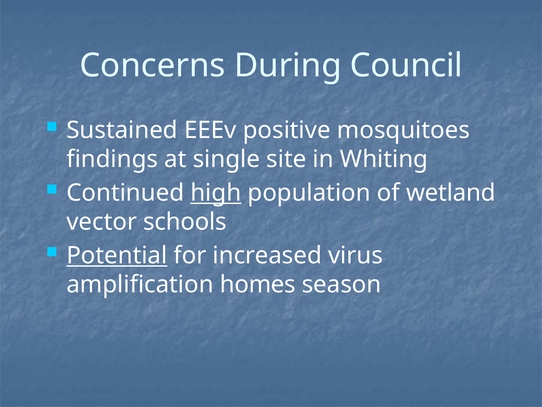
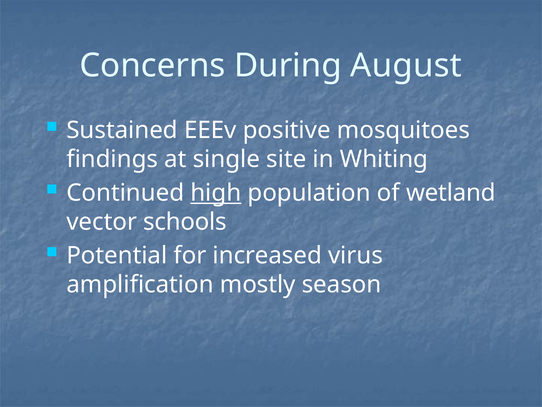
Council: Council -> August (406, 66)
Potential underline: present -> none (117, 255)
homes: homes -> mostly (258, 284)
